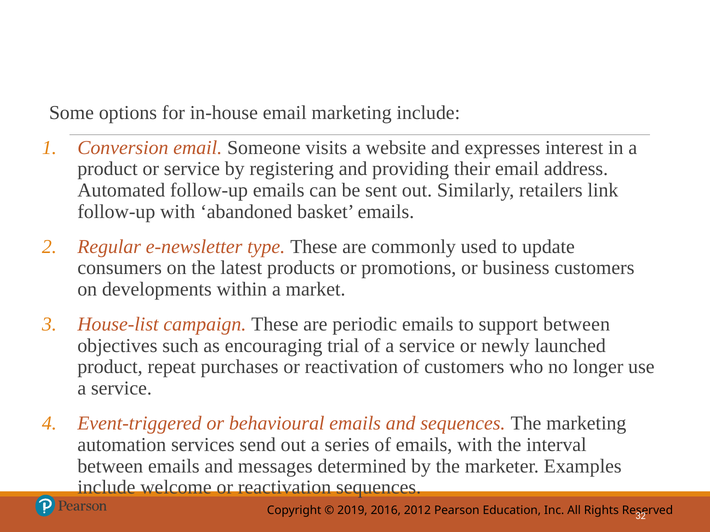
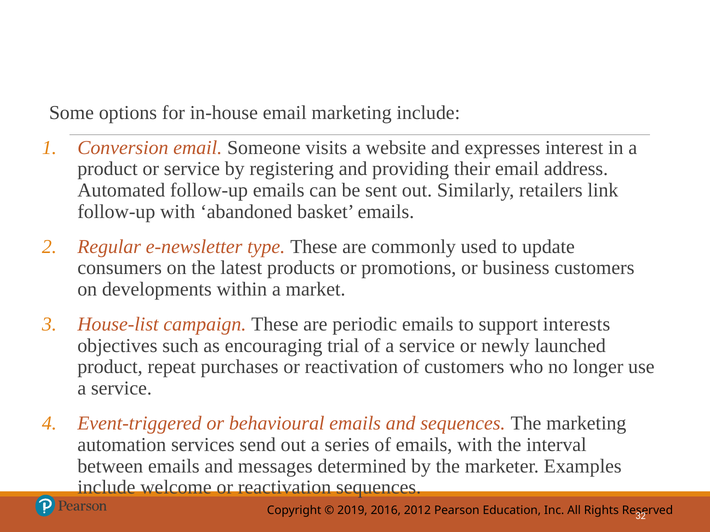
support between: between -> interests (577, 325)
